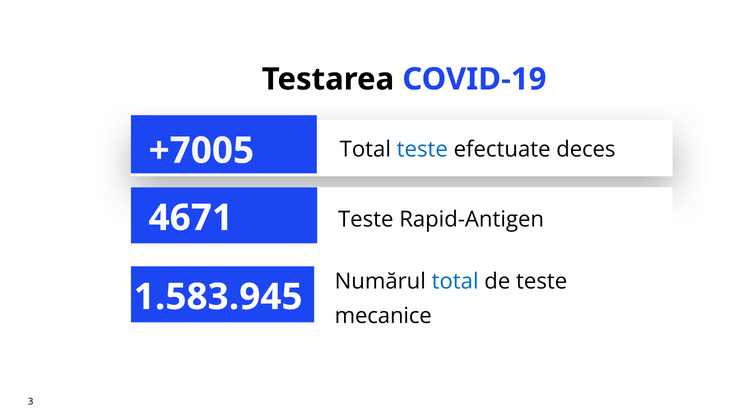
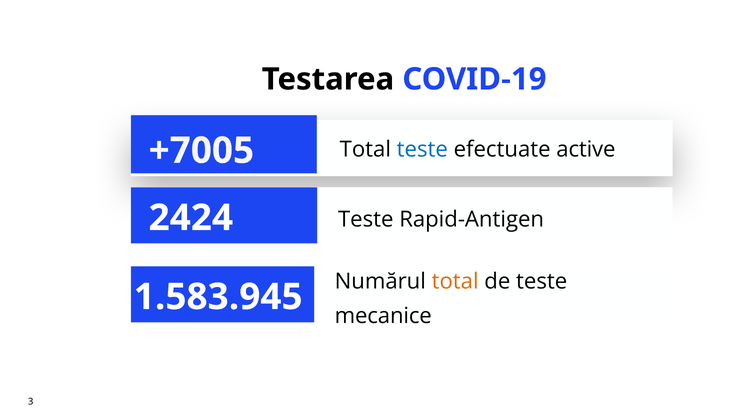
deces: deces -> active (586, 150)
4671: 4671 -> 2424 (191, 218)
total colour: blue -> orange (455, 282)
